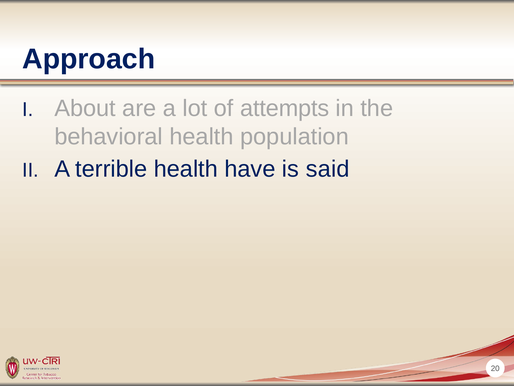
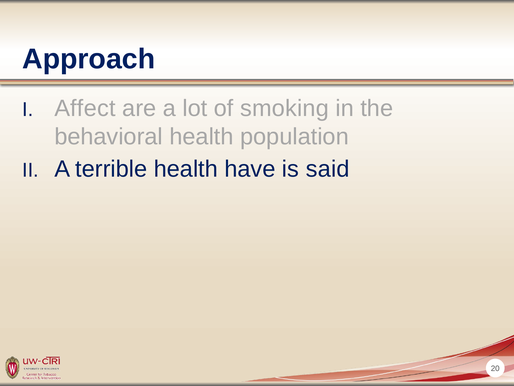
About: About -> Affect (85, 108)
attempts: attempts -> smoking (284, 108)
